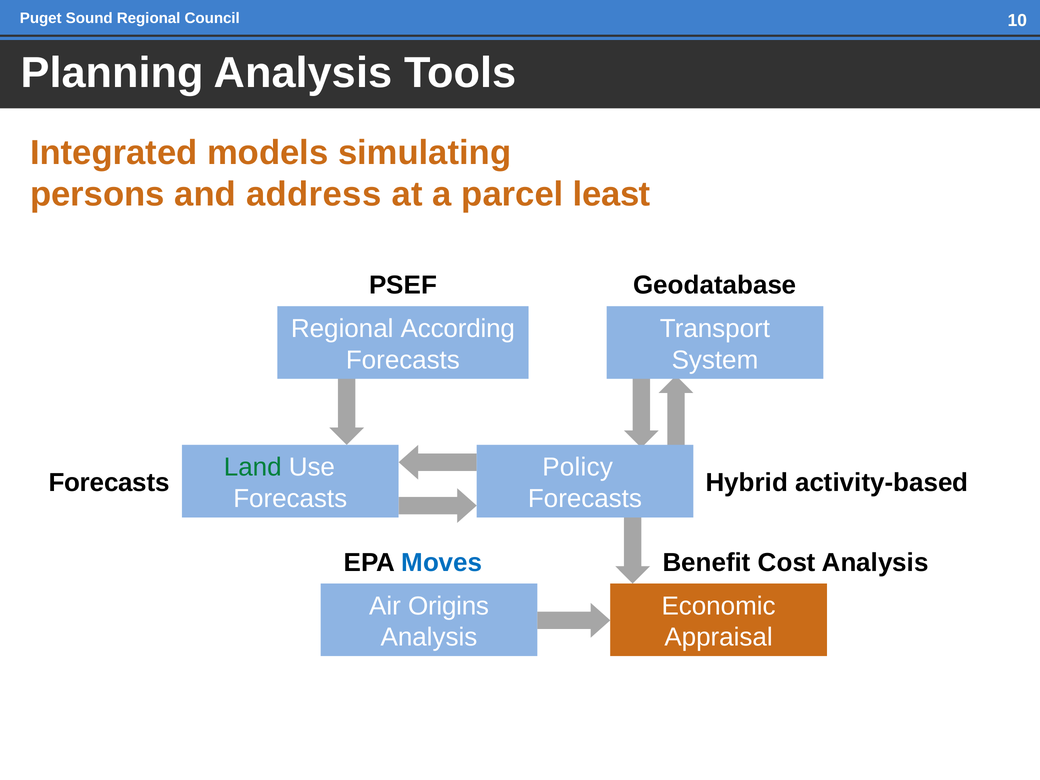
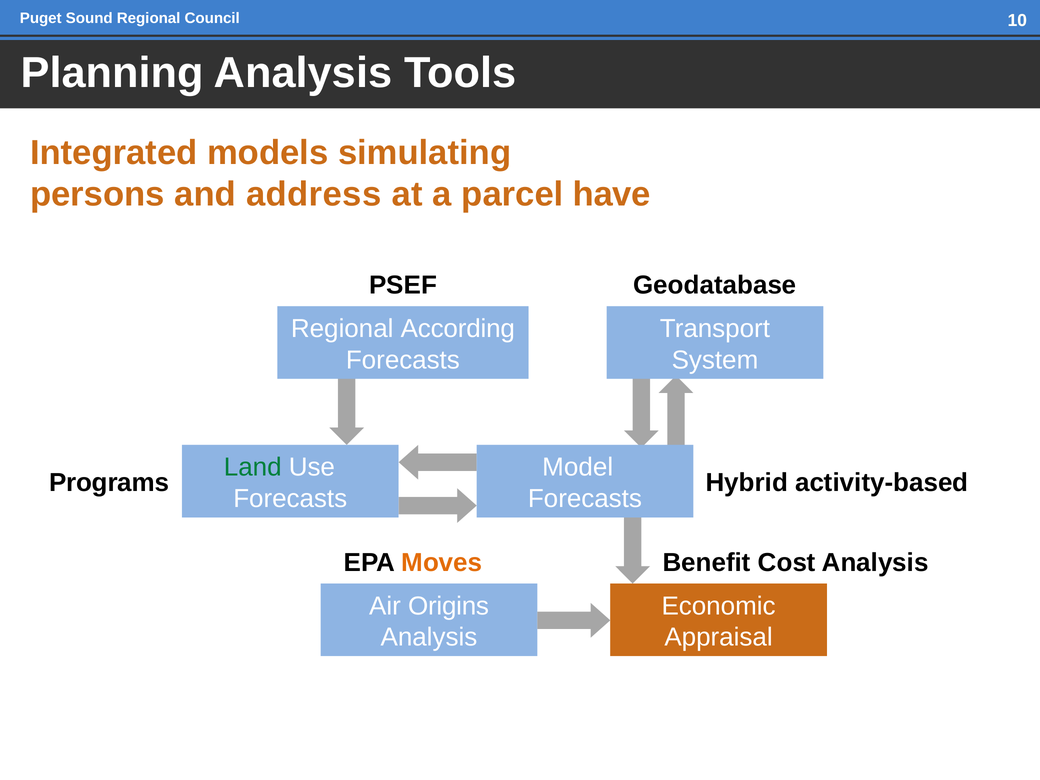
least: least -> have (612, 194)
Policy: Policy -> Model (578, 467)
Forecasts: Forecasts -> Programs (109, 483)
Moves colour: blue -> orange (442, 563)
